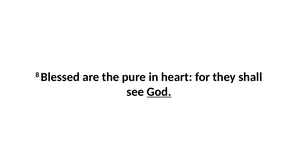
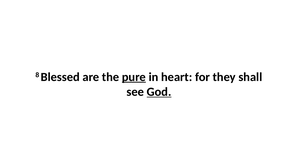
pure underline: none -> present (134, 77)
